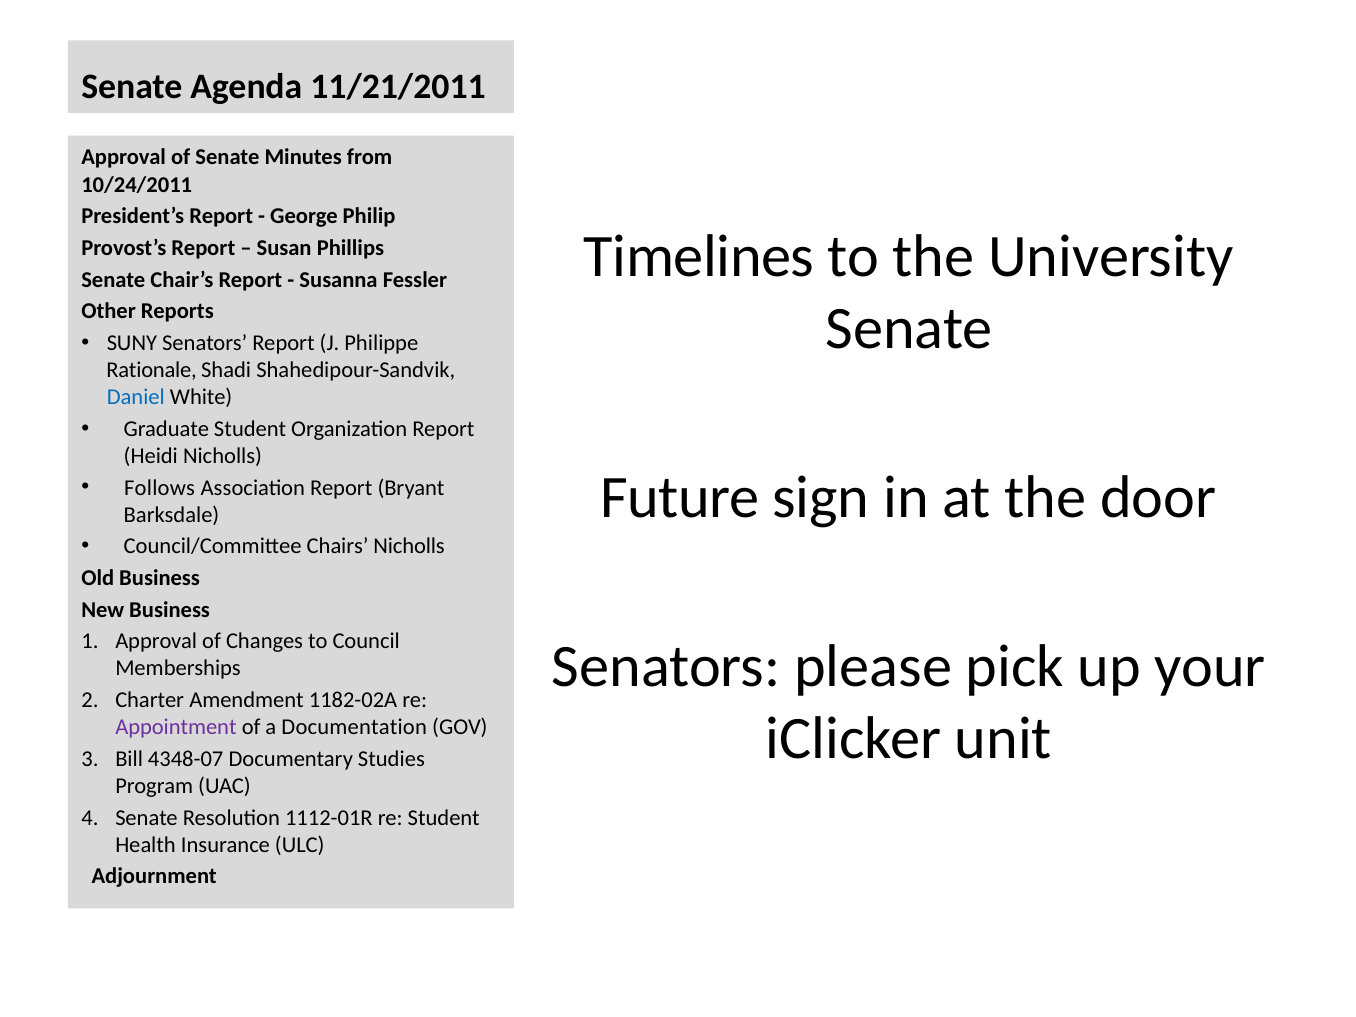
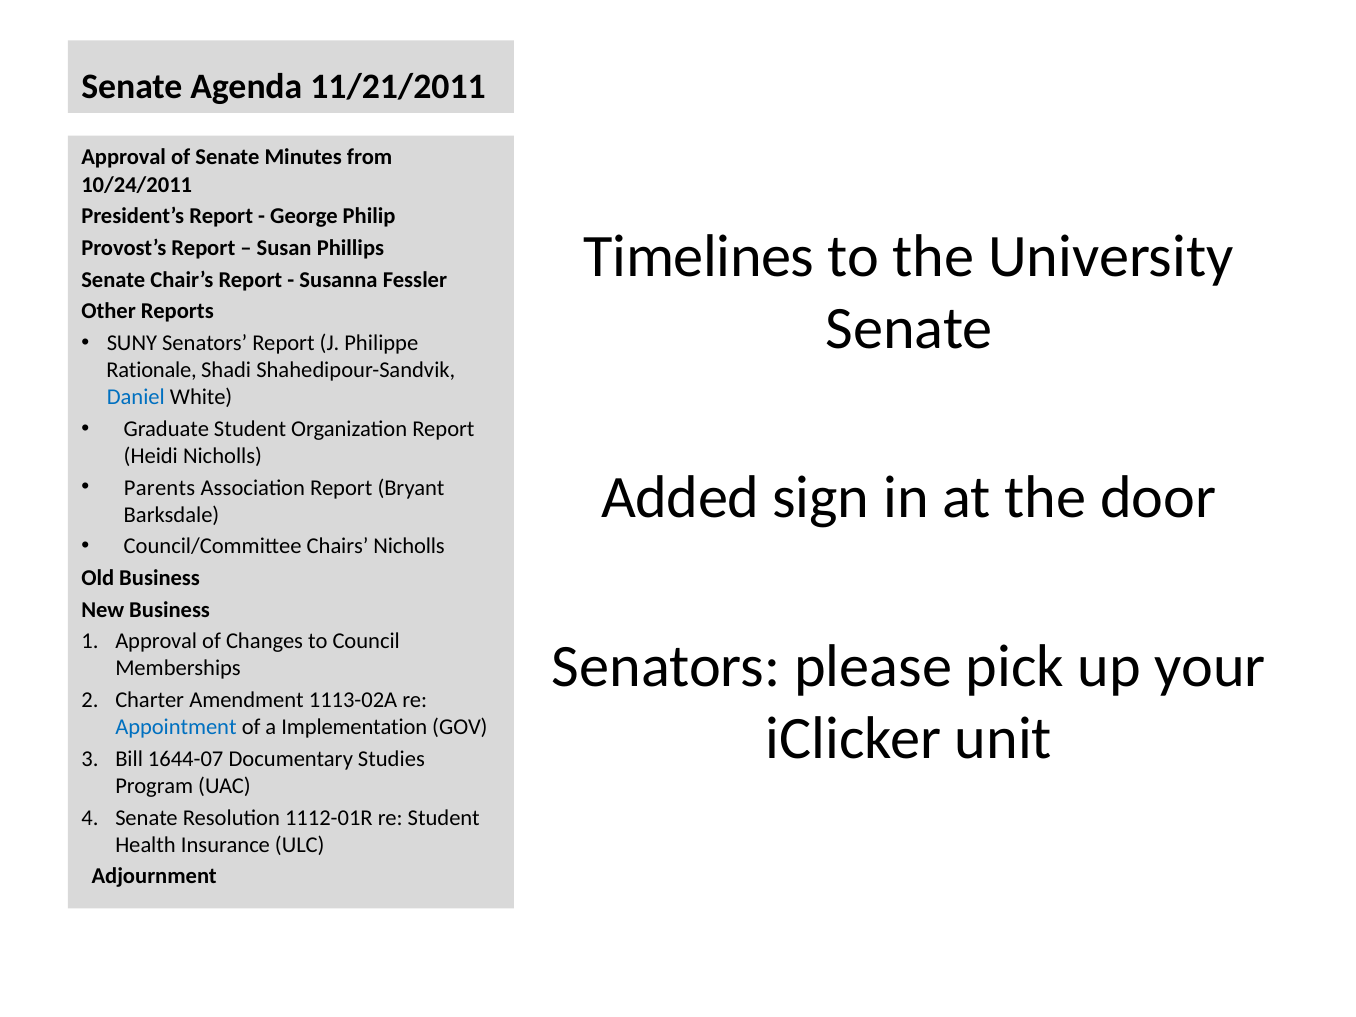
Future: Future -> Added (680, 498)
Follows: Follows -> Parents (160, 488)
1182-02A: 1182-02A -> 1113-02A (353, 700)
Appointment colour: purple -> blue (176, 727)
Documentation: Documentation -> Implementation (354, 727)
4348-07: 4348-07 -> 1644-07 (186, 759)
